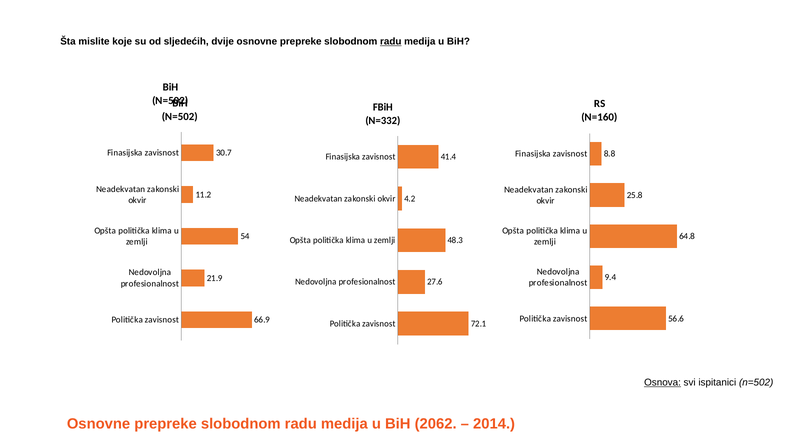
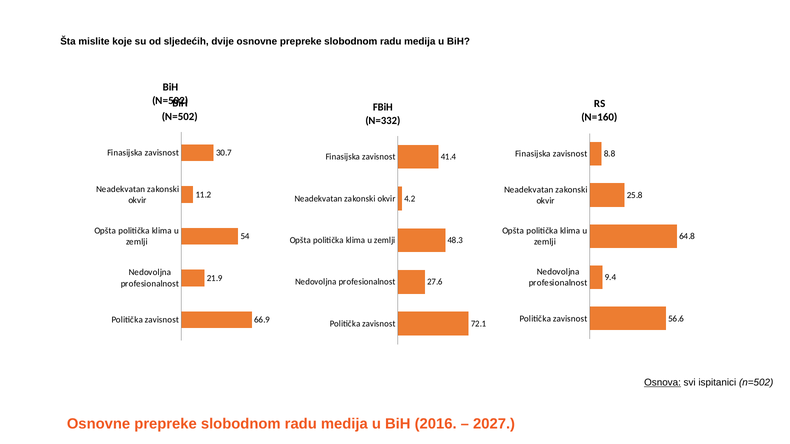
radu underline: present -> none (391, 41)
2062: 2062 -> 2016 (436, 424)
2014: 2014 -> 2027 (494, 424)
